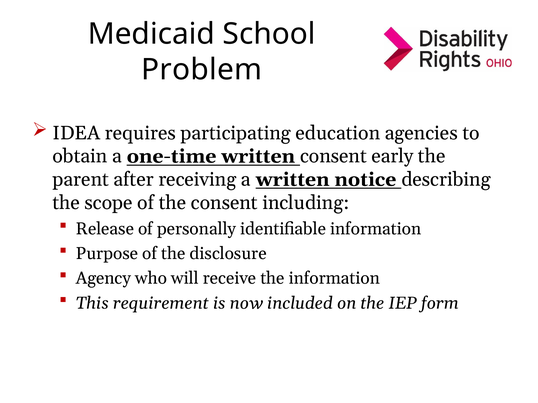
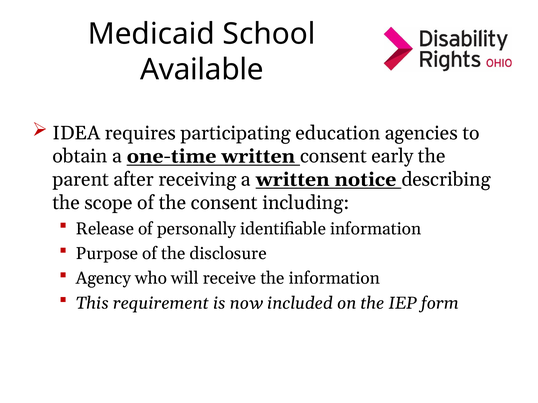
Problem: Problem -> Available (202, 70)
